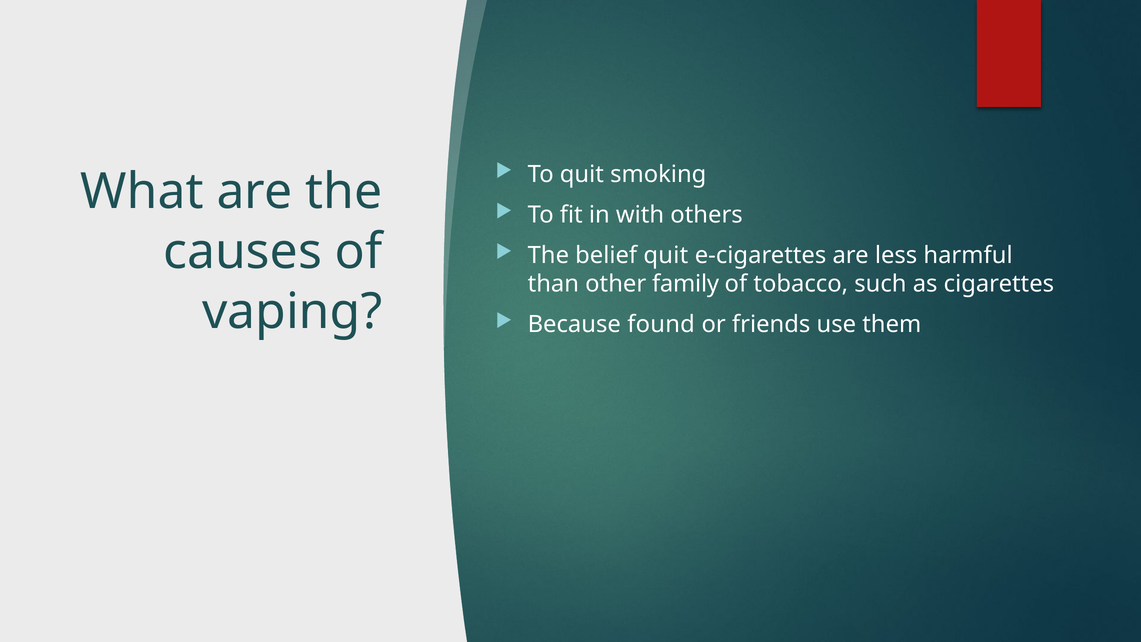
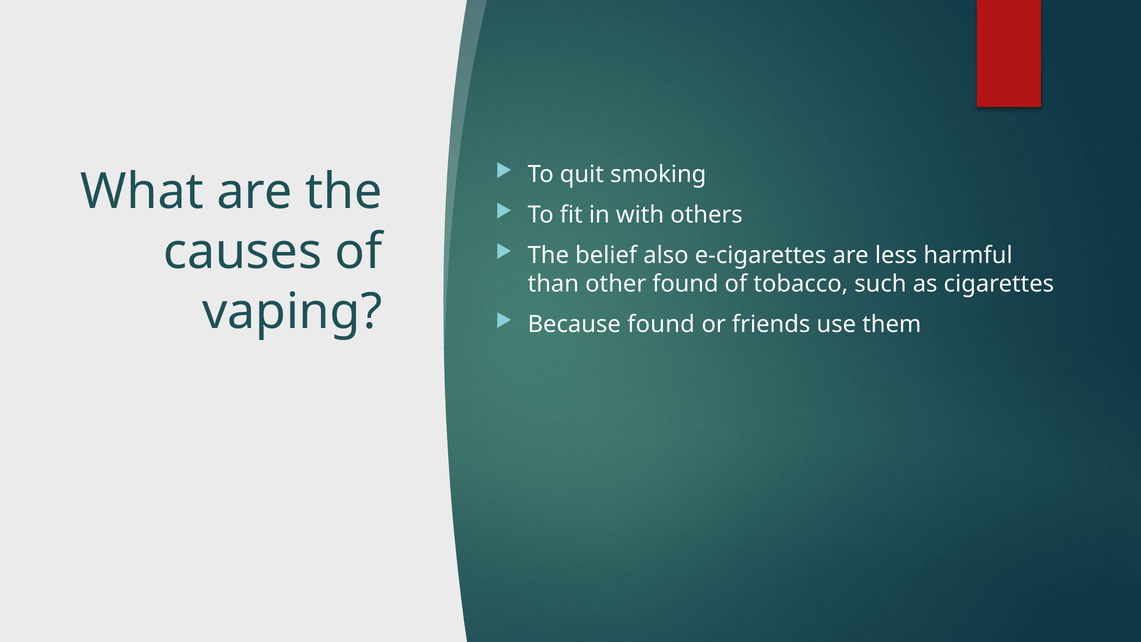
belief quit: quit -> also (666, 255)
other family: family -> found (685, 284)
